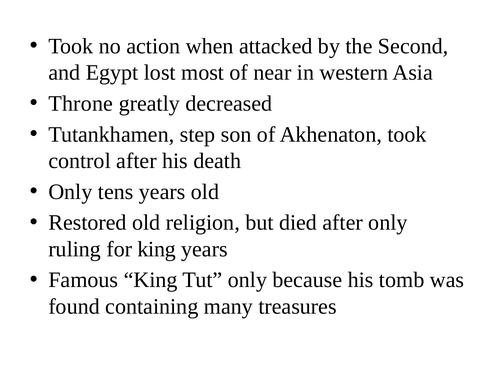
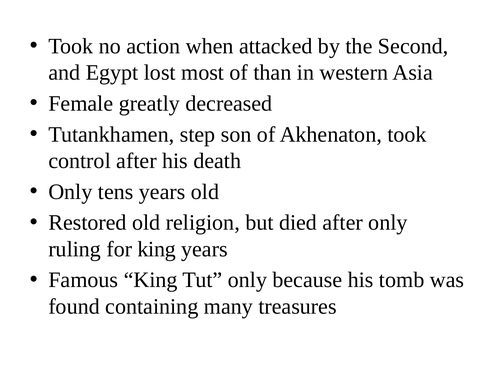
near: near -> than (272, 73)
Throne: Throne -> Female (81, 104)
